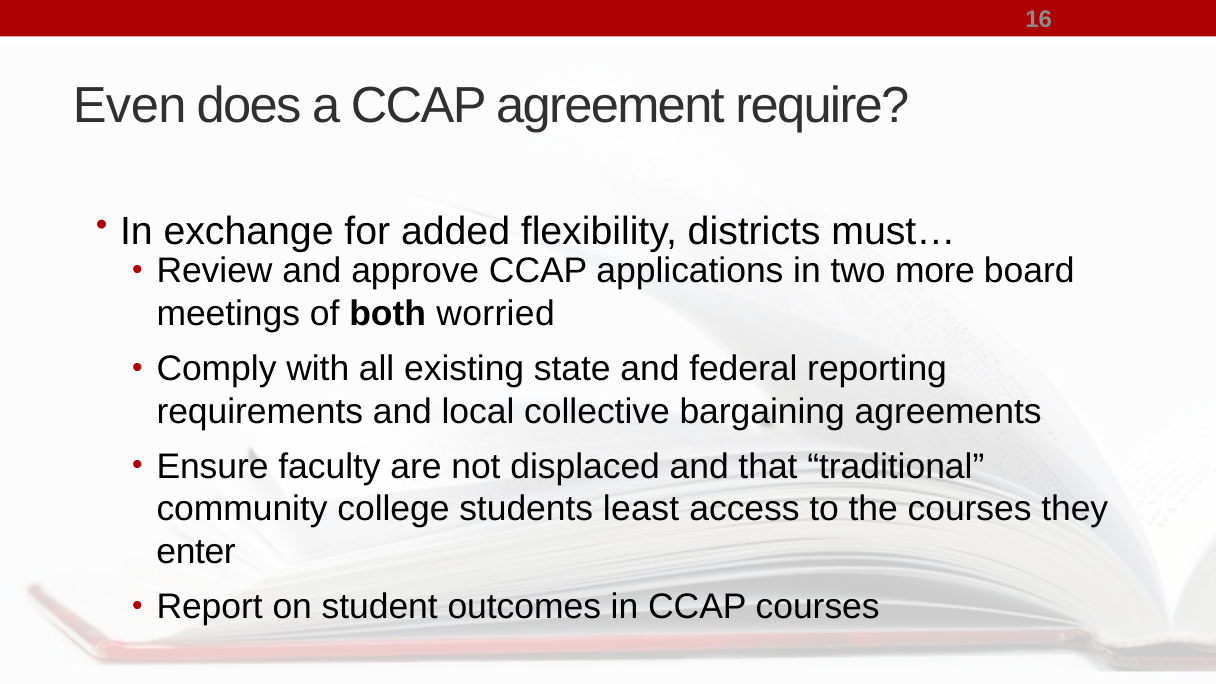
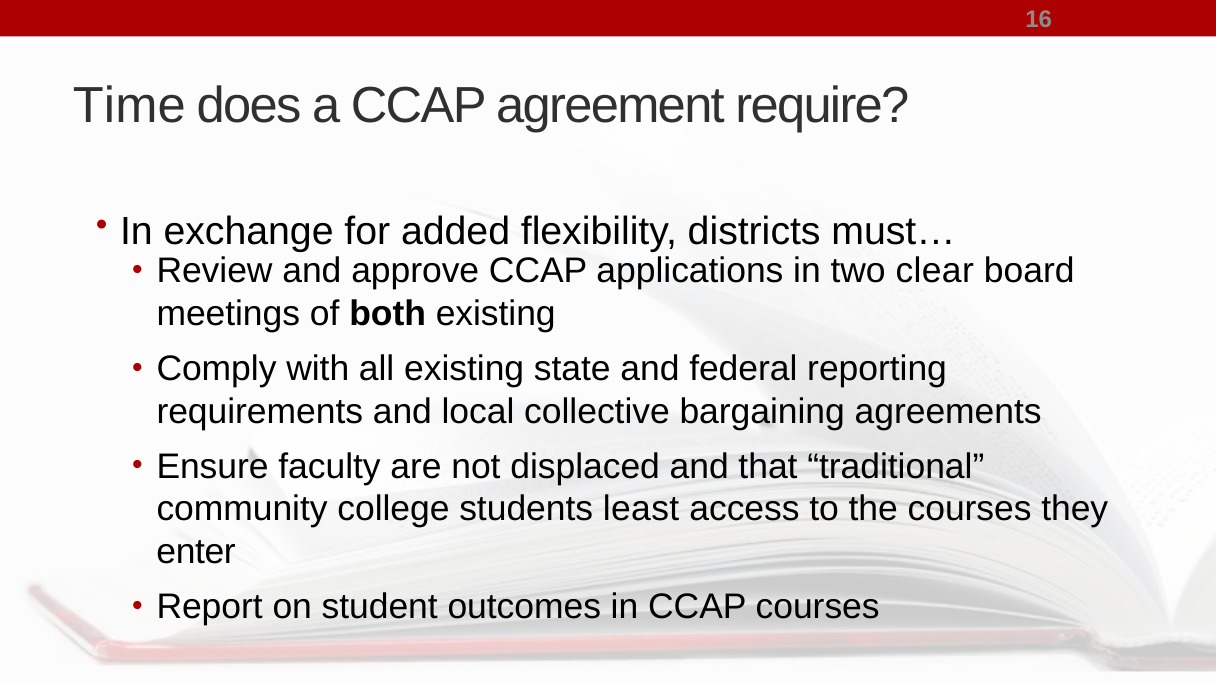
Even: Even -> Time (129, 106)
more: more -> clear (935, 271)
both worried: worried -> existing (496, 313)
